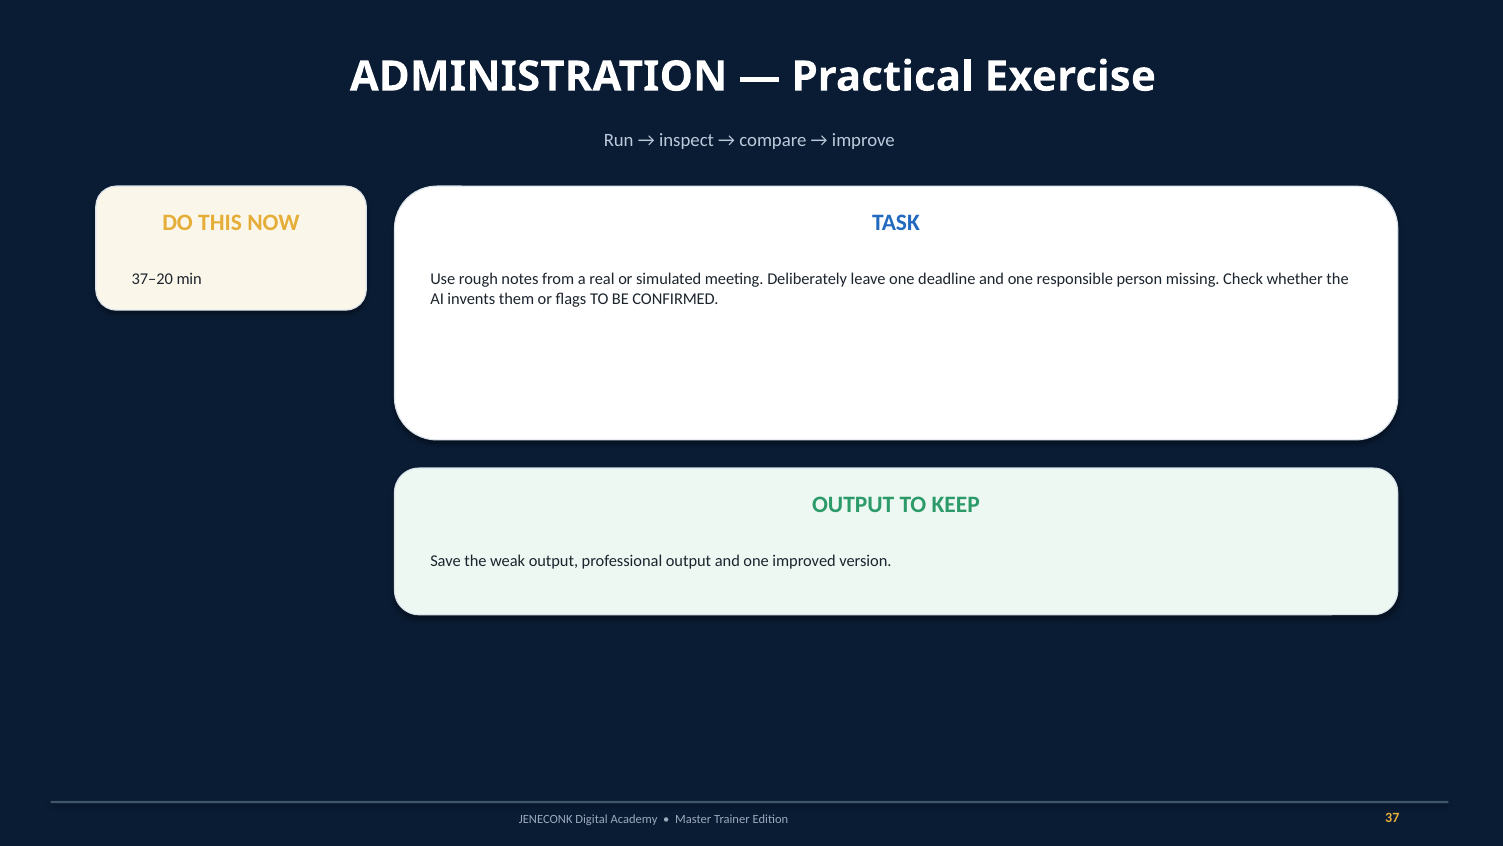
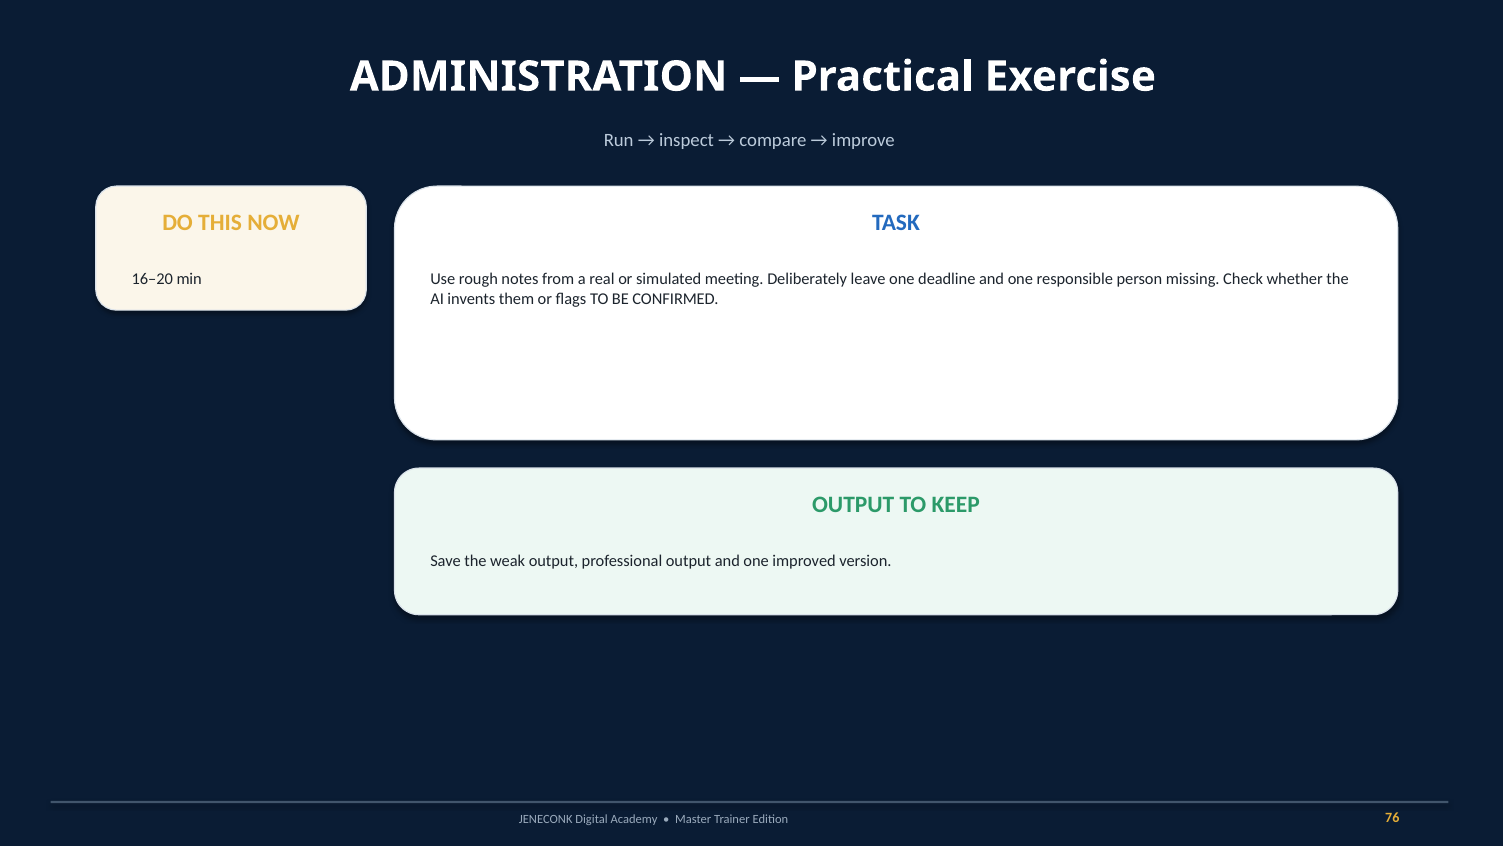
37–20: 37–20 -> 16–20 (152, 279)
37: 37 -> 76 (1392, 818)
